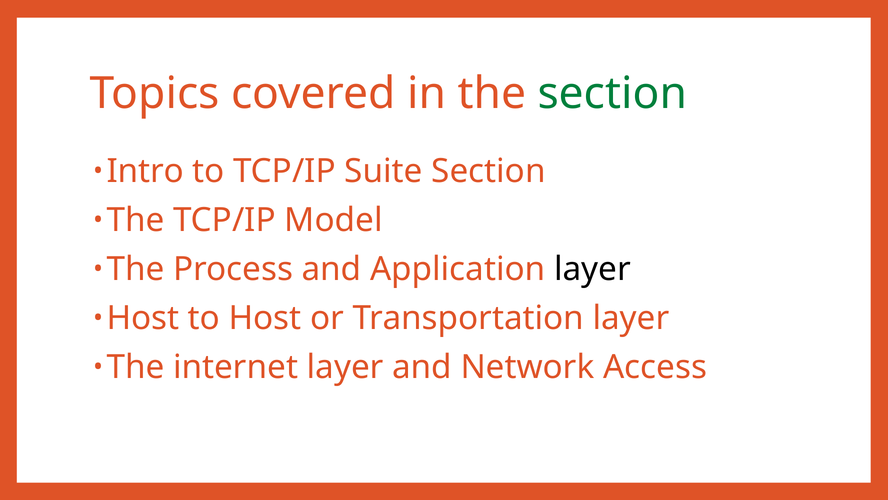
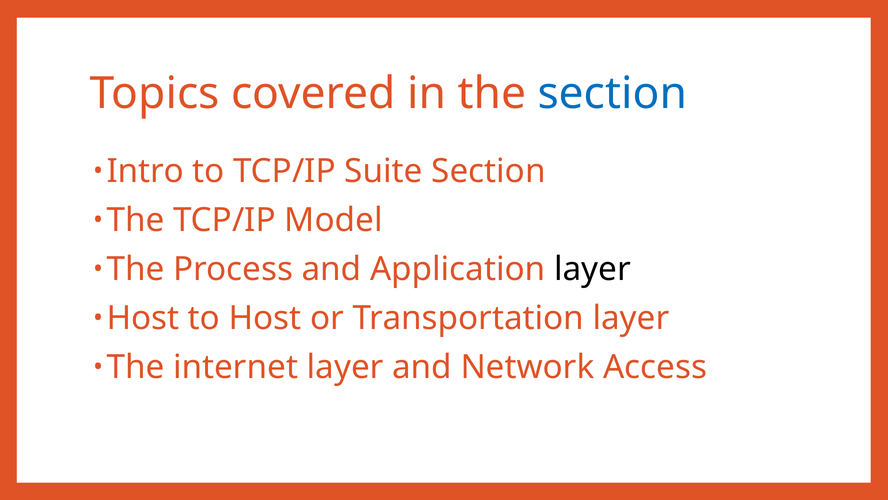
section colour: green -> blue (612, 94)
